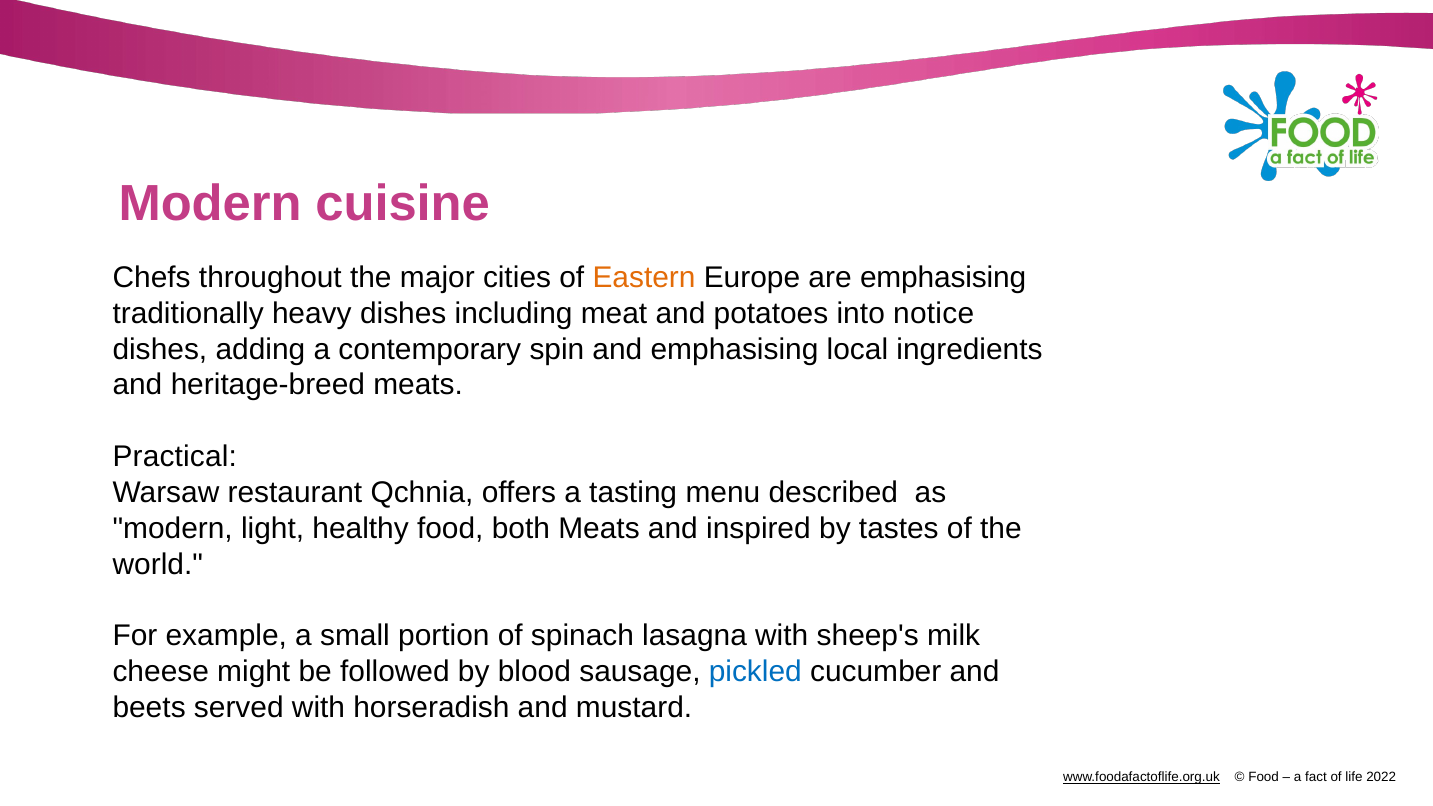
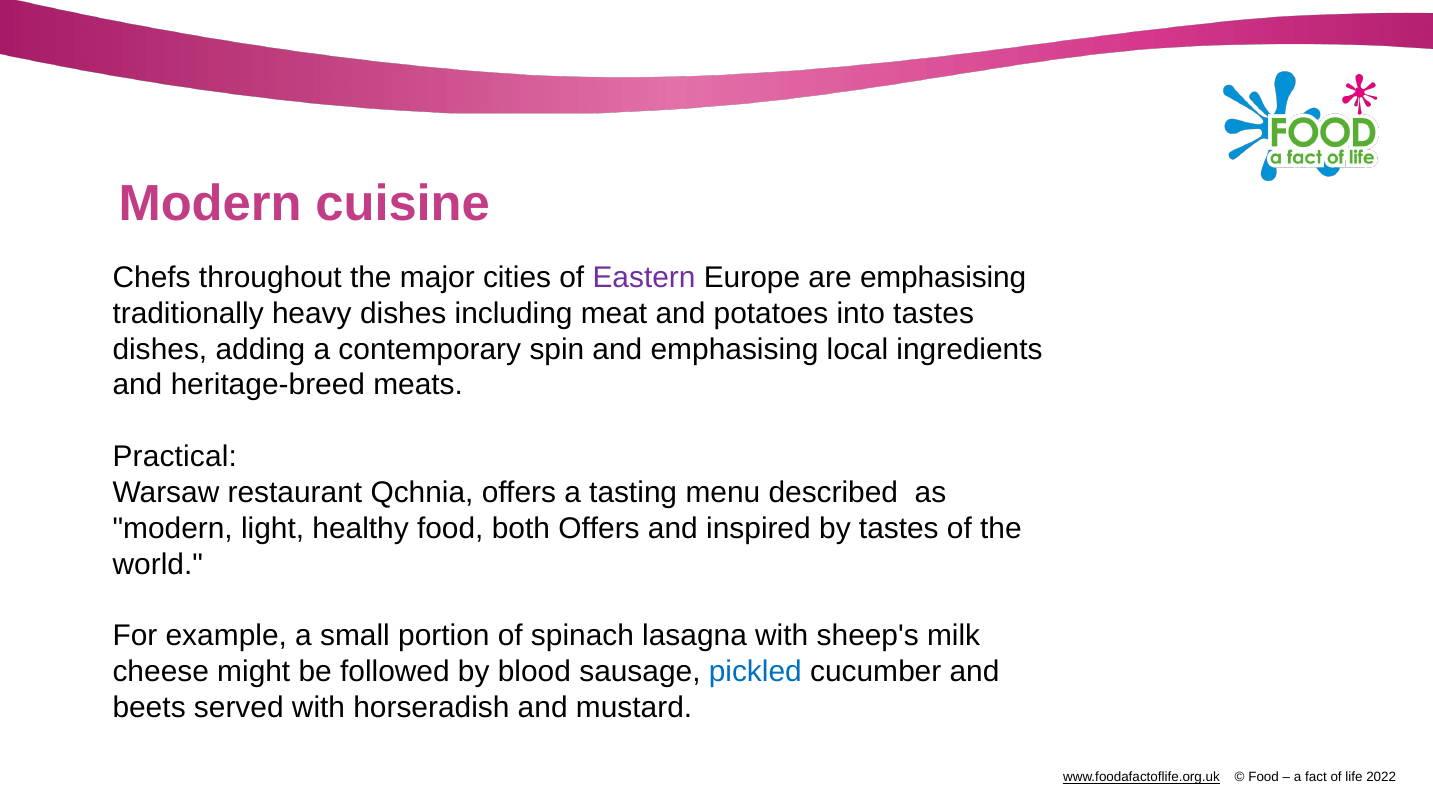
Eastern colour: orange -> purple (644, 278)
into notice: notice -> tastes (934, 313)
both Meats: Meats -> Offers (599, 528)
